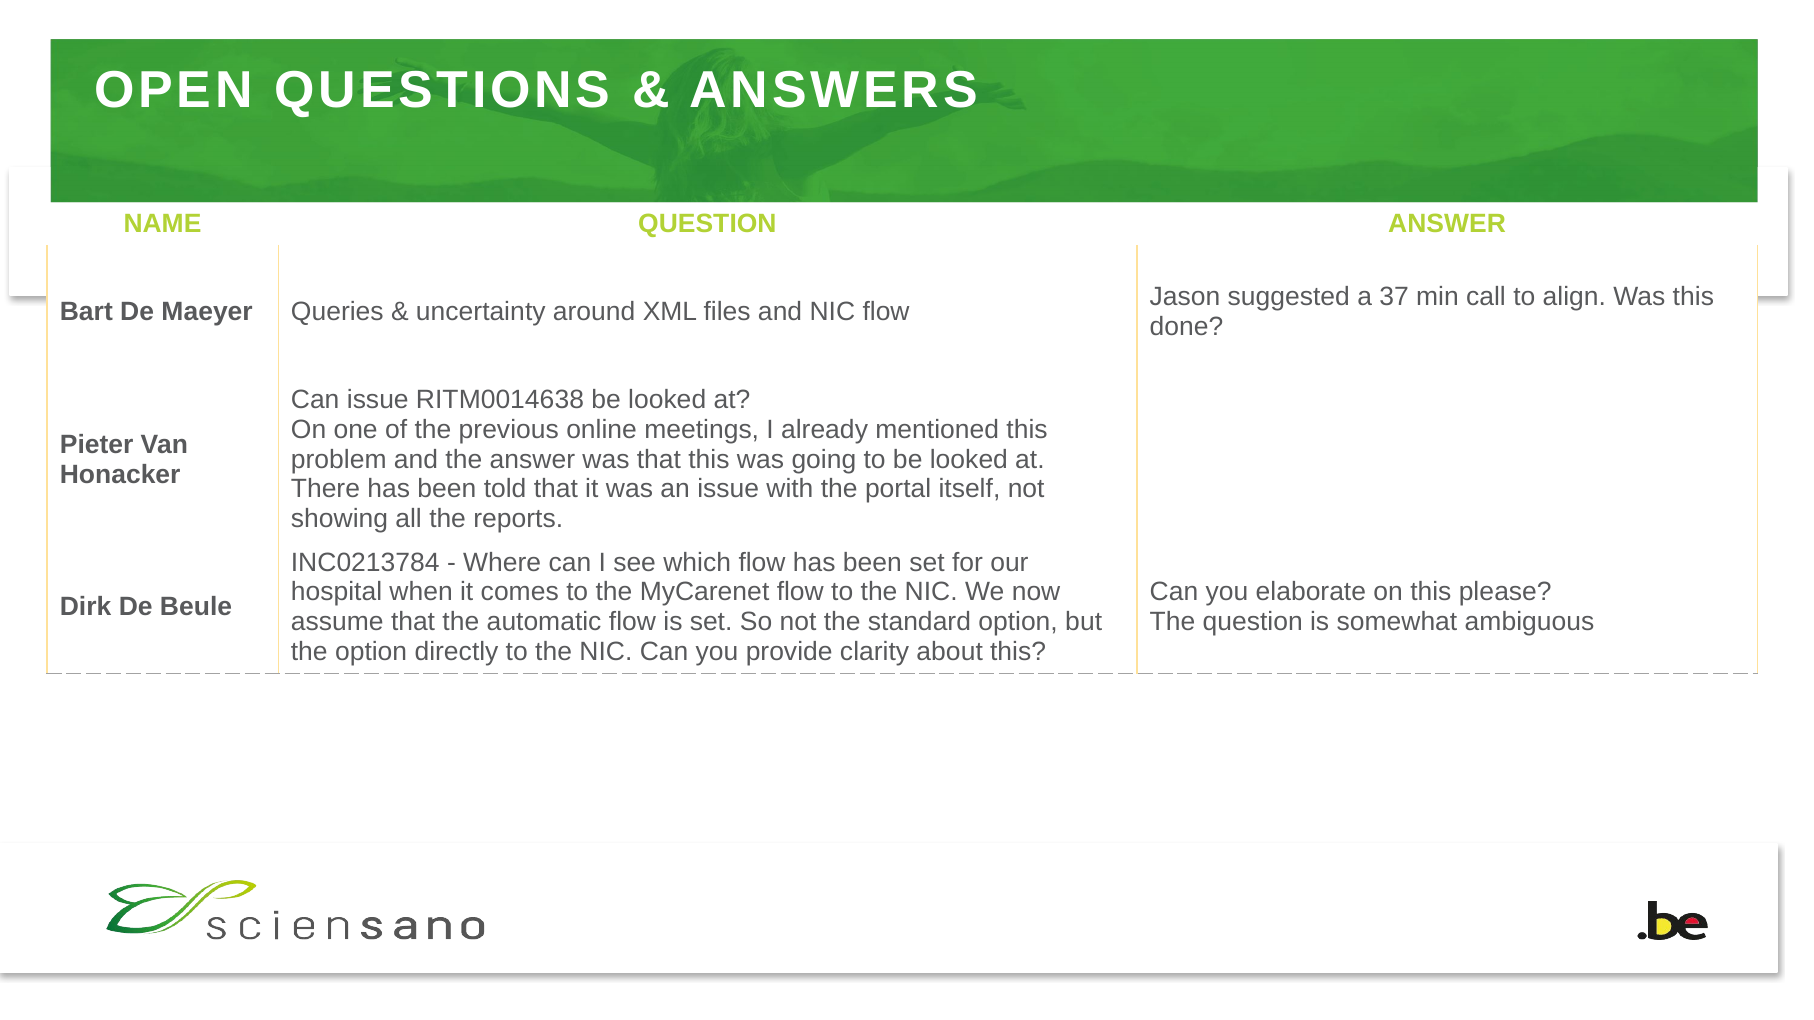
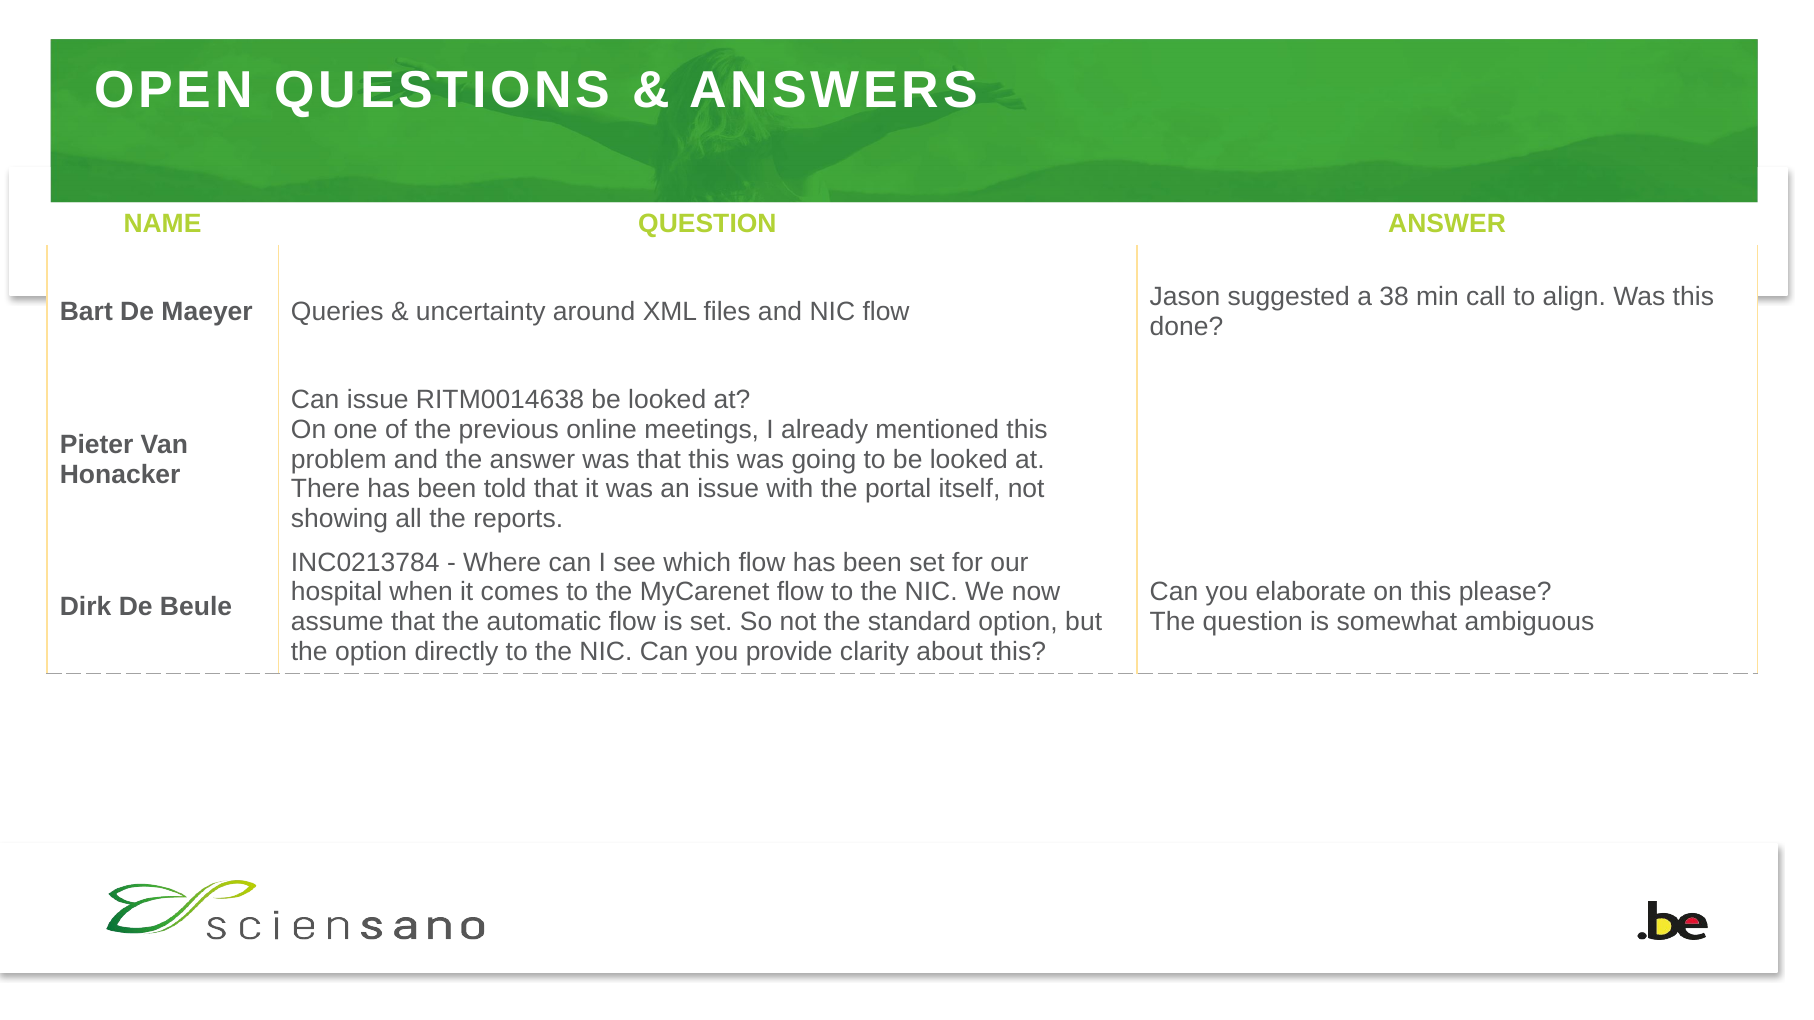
37: 37 -> 38 (1394, 297)
